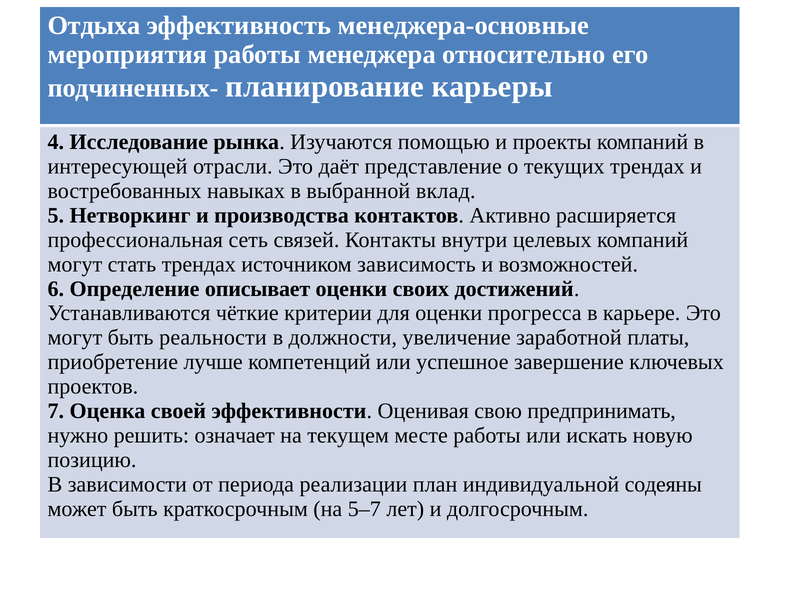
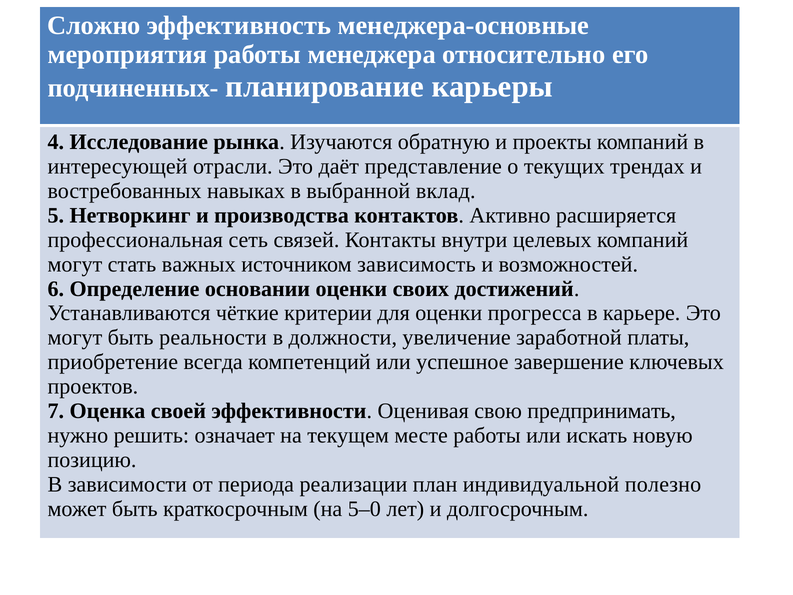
Отдыха: Отдыха -> Сложно (94, 25)
помощью: помощью -> обратную (444, 142)
стать трендах: трендах -> важных (199, 264)
описывает: описывает -> основании (258, 289)
лучше: лучше -> всегда (213, 362)
содеяны: содеяны -> полезно (663, 484)
5–7: 5–7 -> 5–0 (364, 509)
